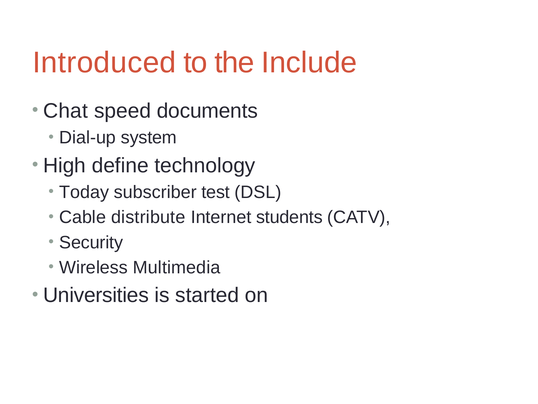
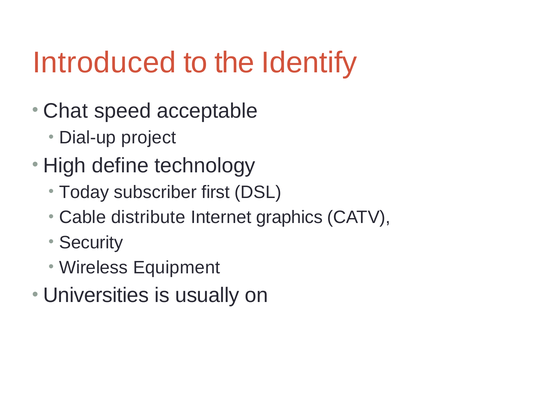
Include: Include -> Identify (309, 63)
documents: documents -> acceptable (207, 111)
system: system -> project (149, 138)
test: test -> first (216, 192)
students: students -> graphics (289, 217)
Multimedia: Multimedia -> Equipment (177, 267)
started: started -> usually (207, 295)
